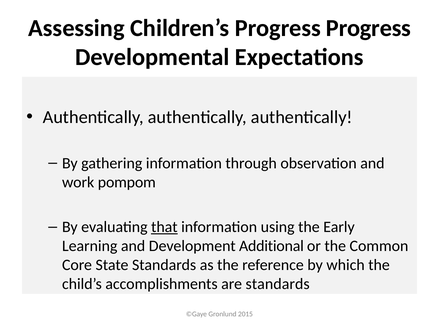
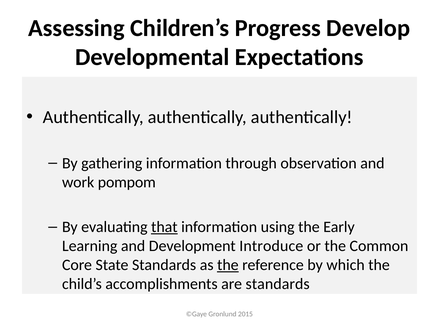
Progress Progress: Progress -> Develop (368, 28)
Additional: Additional -> Introduce (271, 246)
the underline: none -> present (228, 265)
